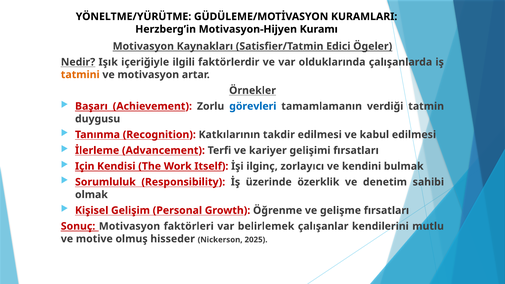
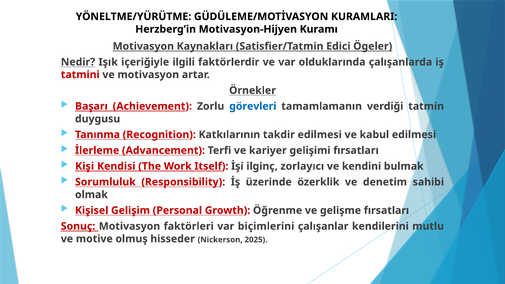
tatmini colour: orange -> red (80, 75)
Için: Için -> Kişi (85, 166)
belirlemek: belirlemek -> biçimlerini (266, 226)
